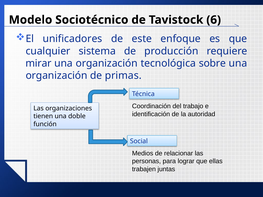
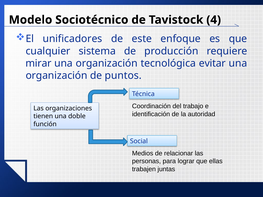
6: 6 -> 4 (214, 20)
sobre: sobre -> evitar (212, 63)
primas: primas -> puntos (123, 76)
